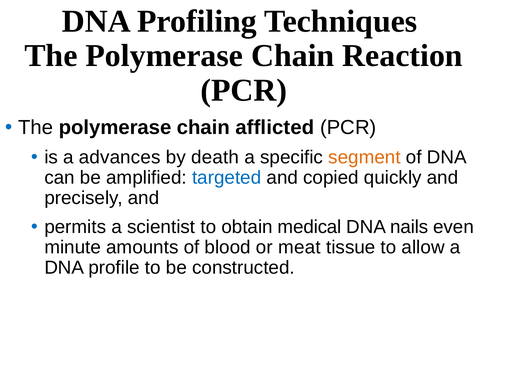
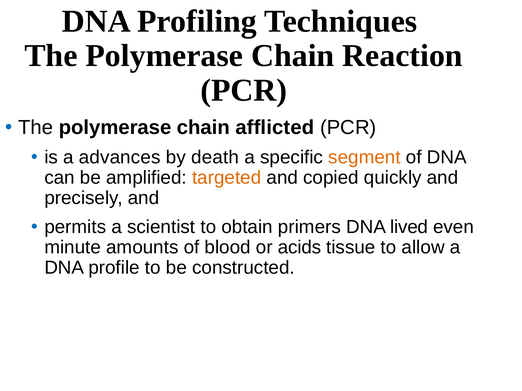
targeted colour: blue -> orange (227, 178)
medical: medical -> primers (309, 227)
nails: nails -> lived (409, 227)
meat: meat -> acids (300, 248)
